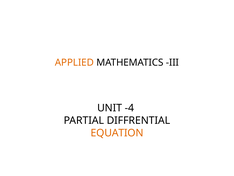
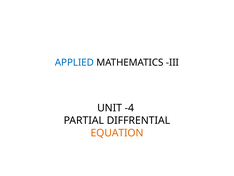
APPLIED colour: orange -> blue (74, 62)
